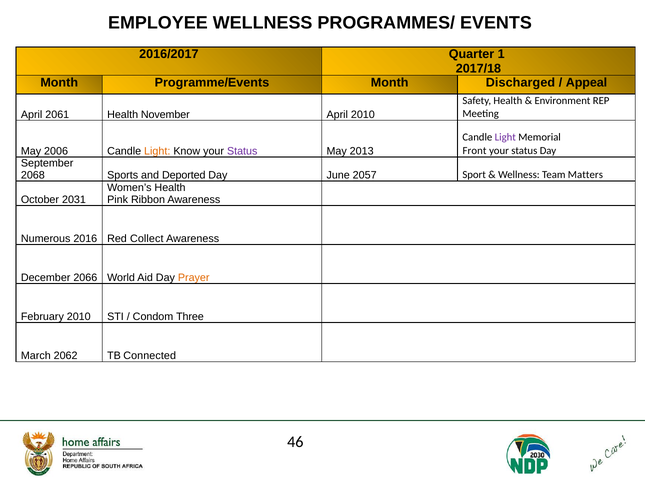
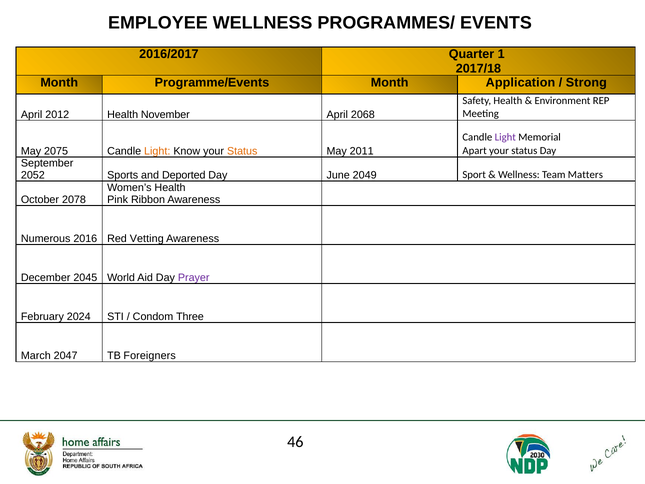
Discharged: Discharged -> Application (520, 83)
Appeal: Appeal -> Strong (586, 83)
2061: 2061 -> 2012 (57, 114)
April 2010: 2010 -> 2068 (363, 114)
2006: 2006 -> 2075 (56, 151)
Status colour: purple -> orange (242, 151)
2013: 2013 -> 2011 (362, 151)
Front: Front -> Apart (475, 150)
2068: 2068 -> 2052 (33, 175)
2057: 2057 -> 2049 (365, 175)
2031: 2031 -> 2078 (74, 200)
Collect: Collect -> Vetting (147, 239)
2066: 2066 -> 2045 (85, 278)
Prayer colour: orange -> purple (194, 278)
February 2010: 2010 -> 2024 (79, 317)
2062: 2062 -> 2047 (66, 356)
Connected: Connected -> Foreigners (150, 356)
